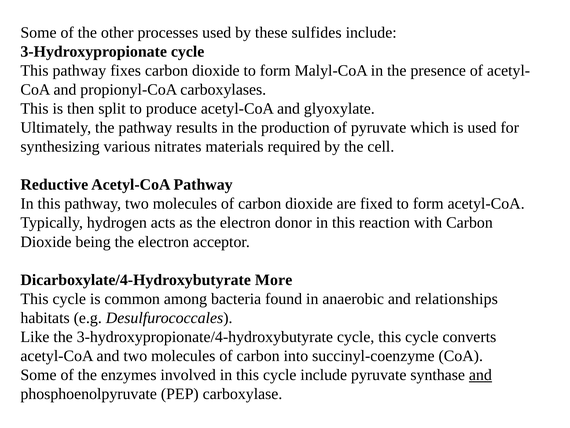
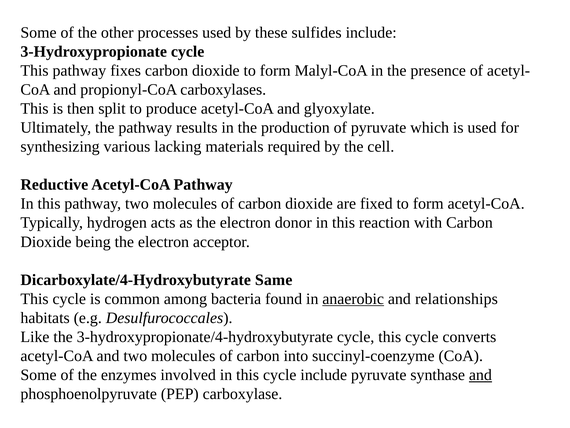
nitrates: nitrates -> lacking (178, 146)
More: More -> Same (274, 280)
anaerobic underline: none -> present (353, 299)
